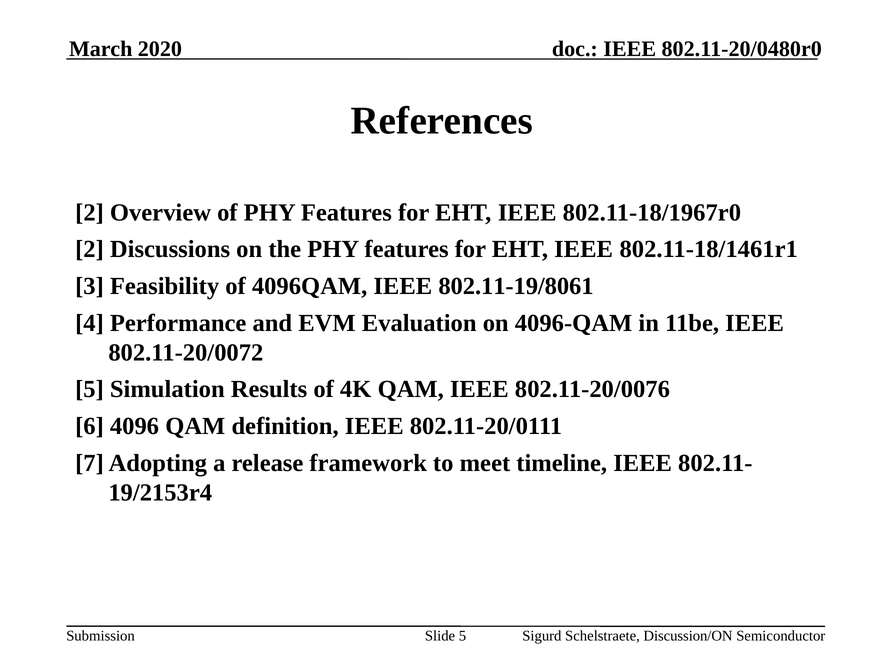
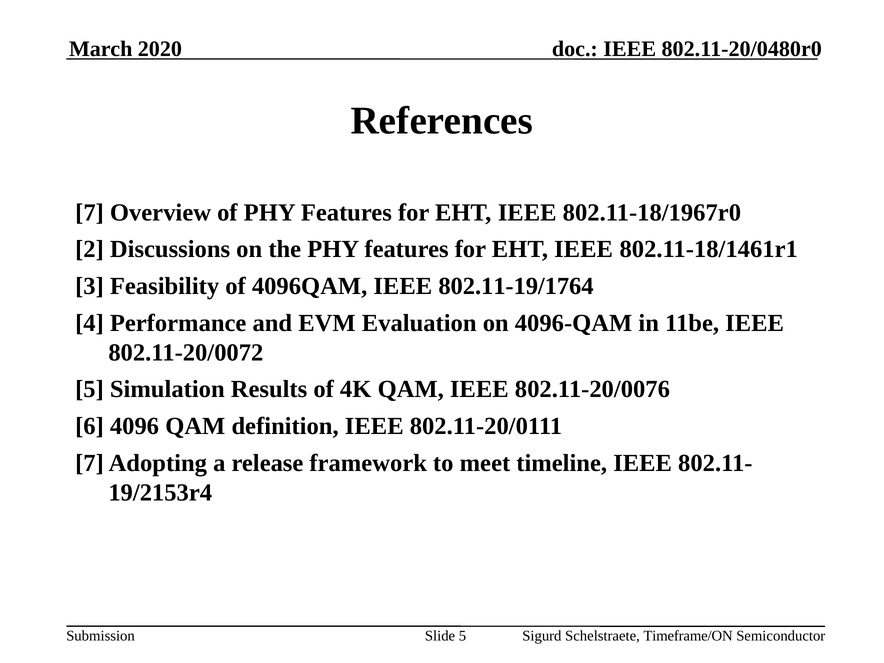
2: 2 -> 7 (90, 212)
802.11-19/8061: 802.11-19/8061 -> 802.11-19/1764 (516, 286)
Discussion/ON: Discussion/ON -> Timeframe/ON (688, 636)
